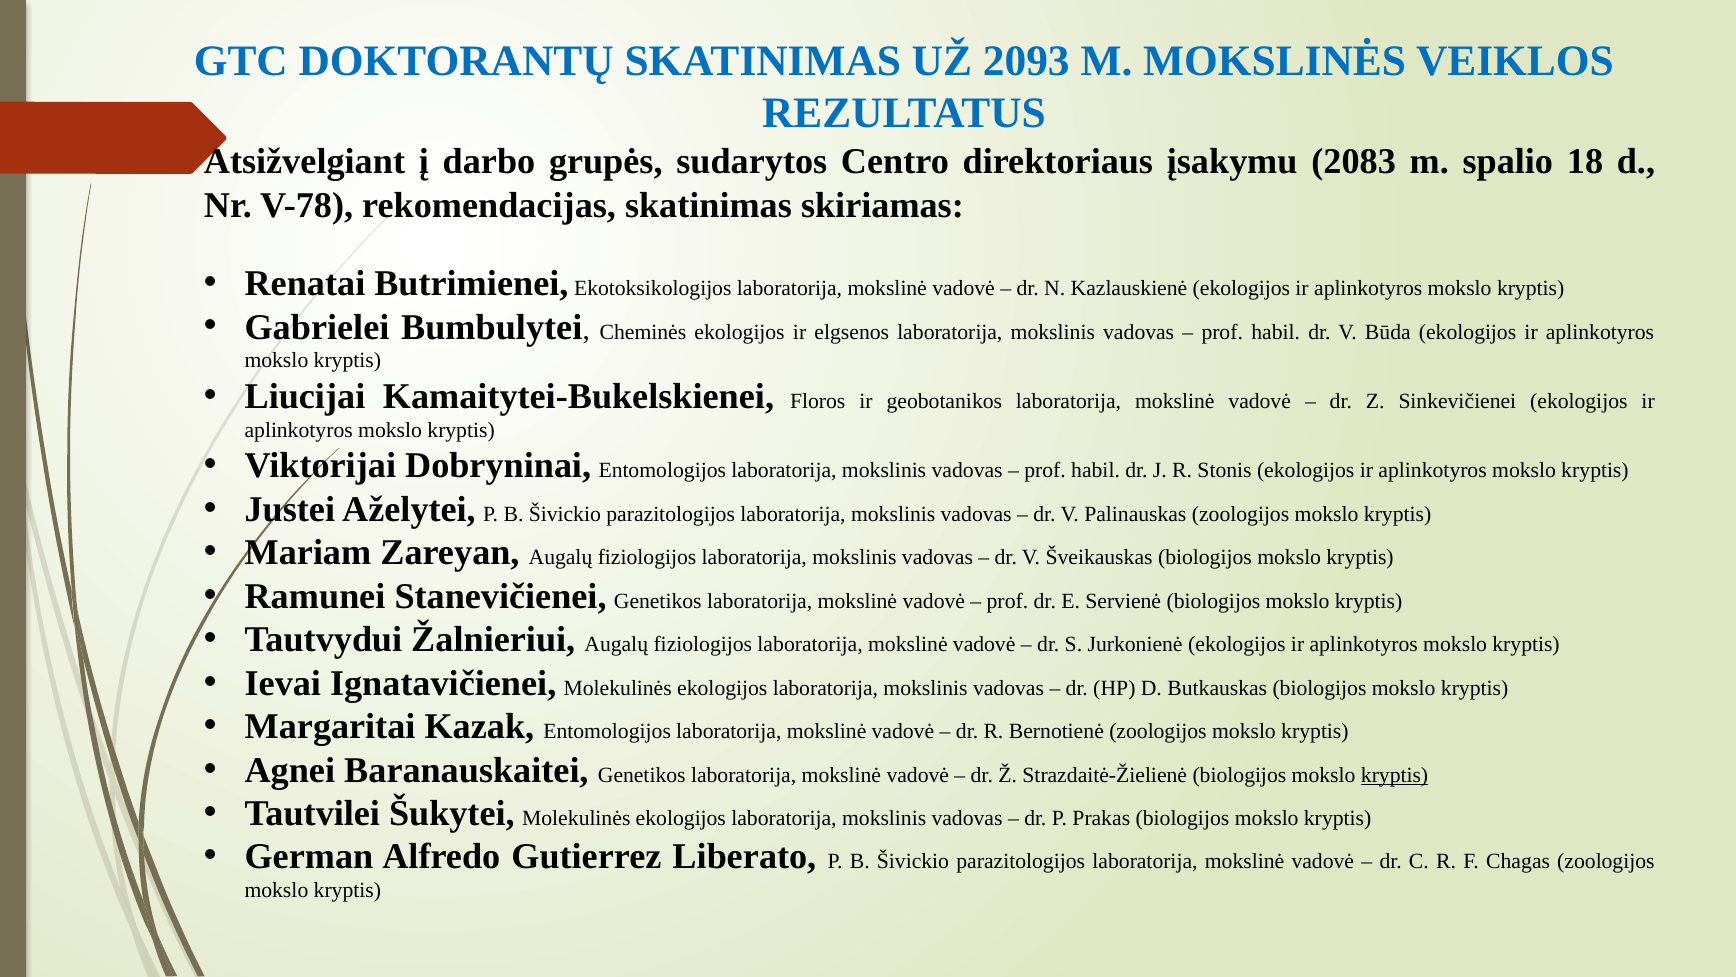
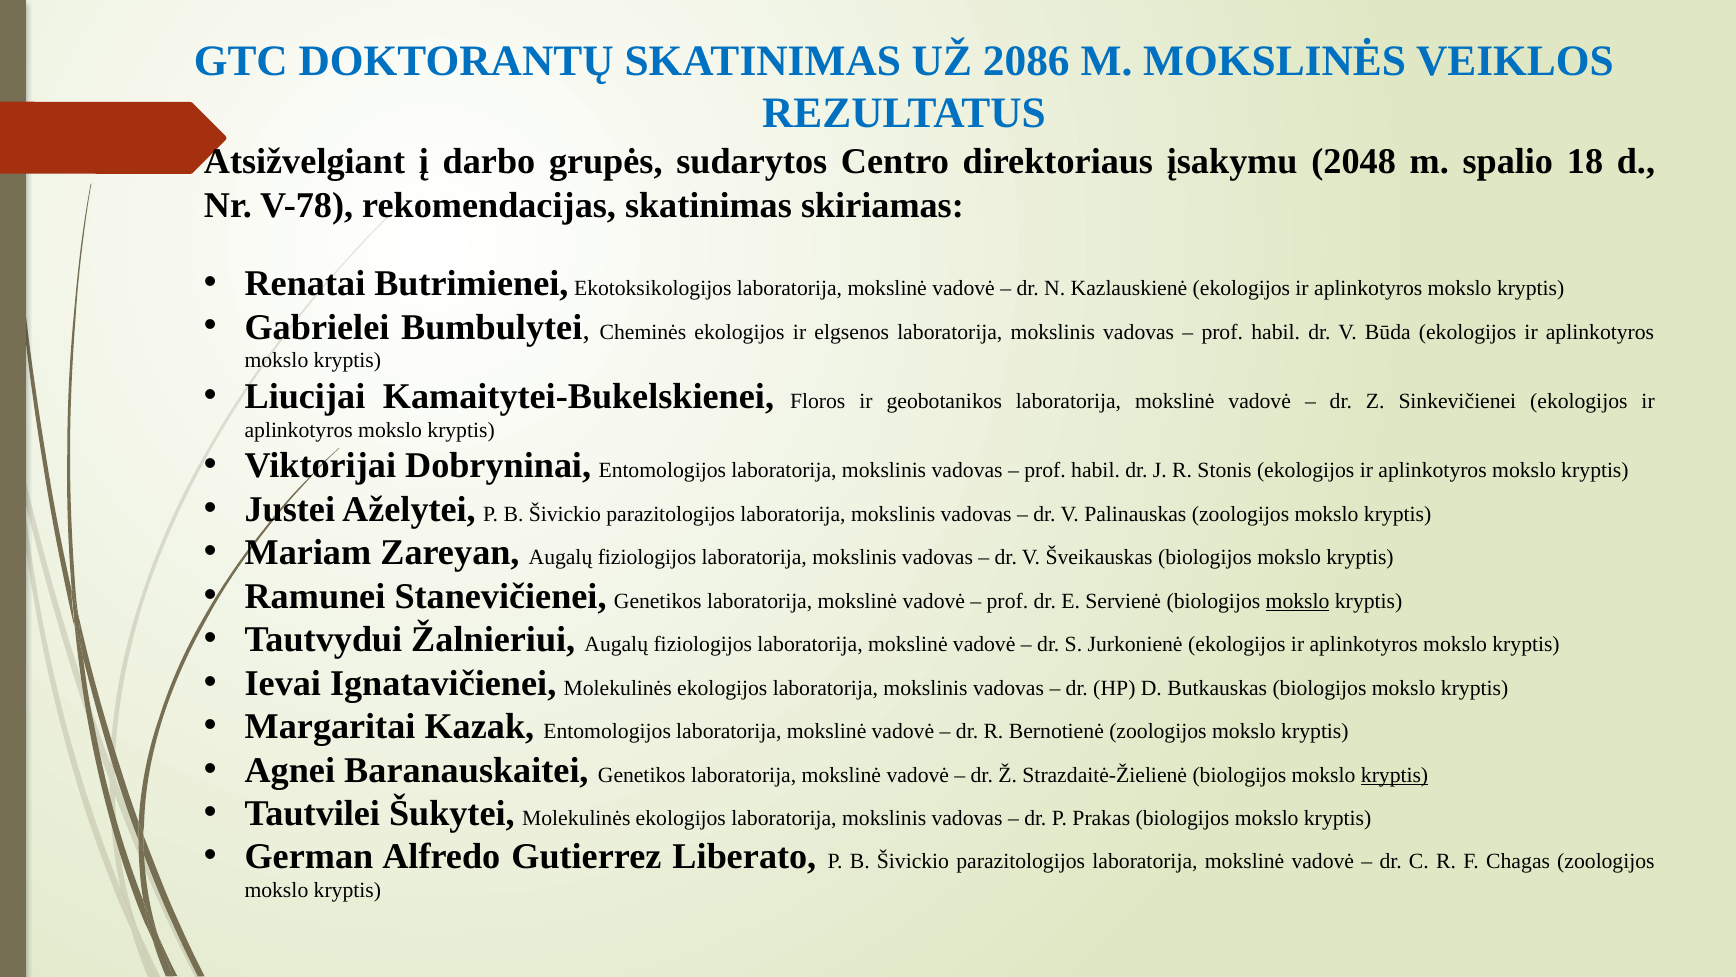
2093: 2093 -> 2086 (1026, 61)
2083: 2083 -> 2048 (1354, 162)
mokslo underline: none -> present (1298, 601)
